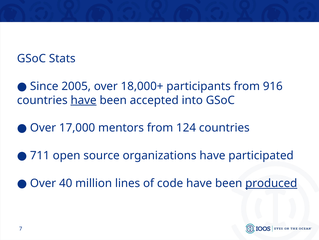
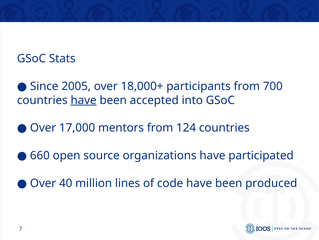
916: 916 -> 700 (273, 86)
711: 711 -> 660 (40, 155)
produced underline: present -> none (271, 183)
